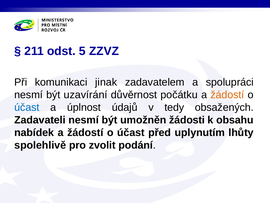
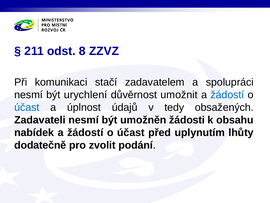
5: 5 -> 8 (82, 51)
jinak: jinak -> stačí (106, 82)
uzavírání: uzavírání -> urychlení (86, 95)
počátku: počátku -> umožnit (179, 95)
žádostí colour: orange -> blue (227, 95)
spolehlivě: spolehlivě -> dodatečně (40, 145)
